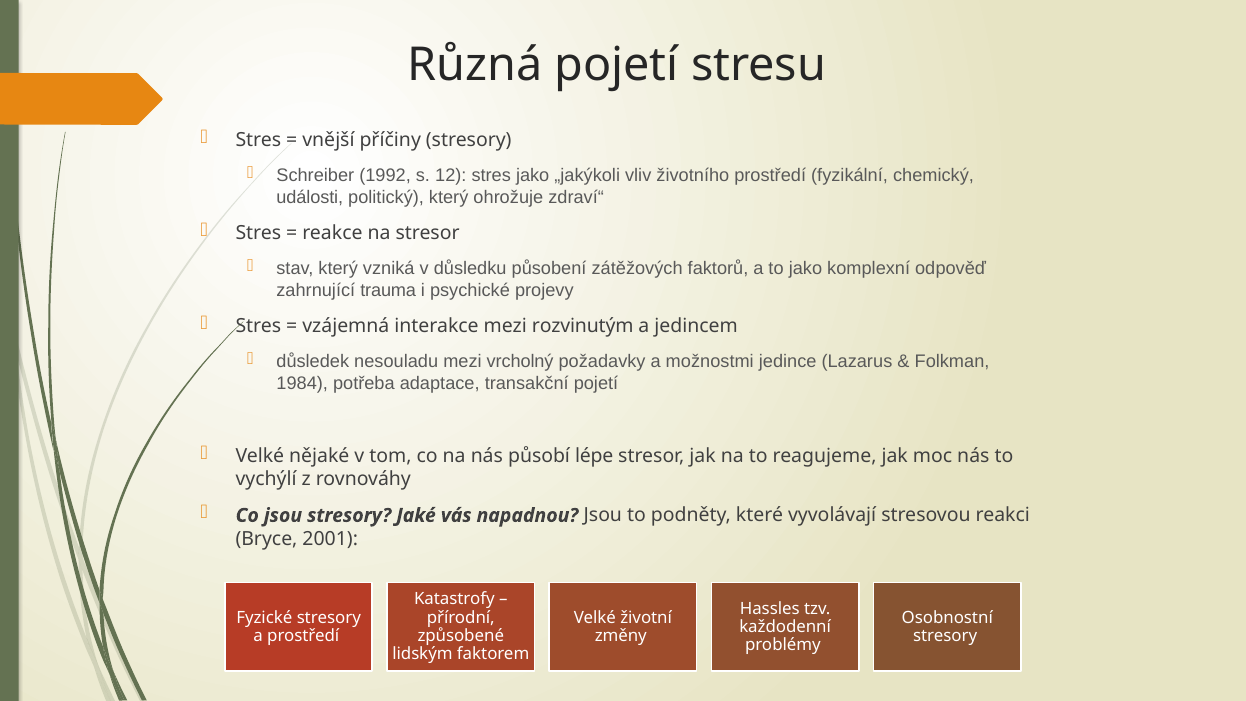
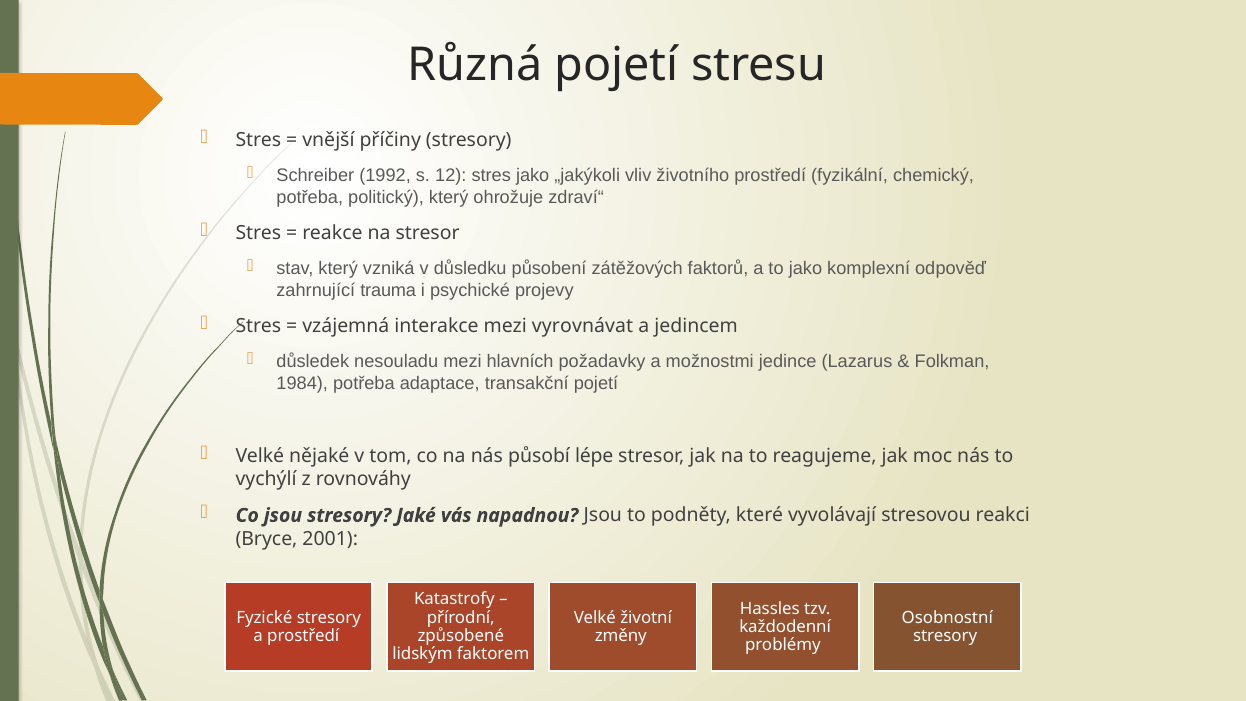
události: události -> potřeba (310, 198)
rozvinutým: rozvinutým -> vyrovnávat (583, 326)
vrcholný: vrcholný -> hlavních (520, 362)
